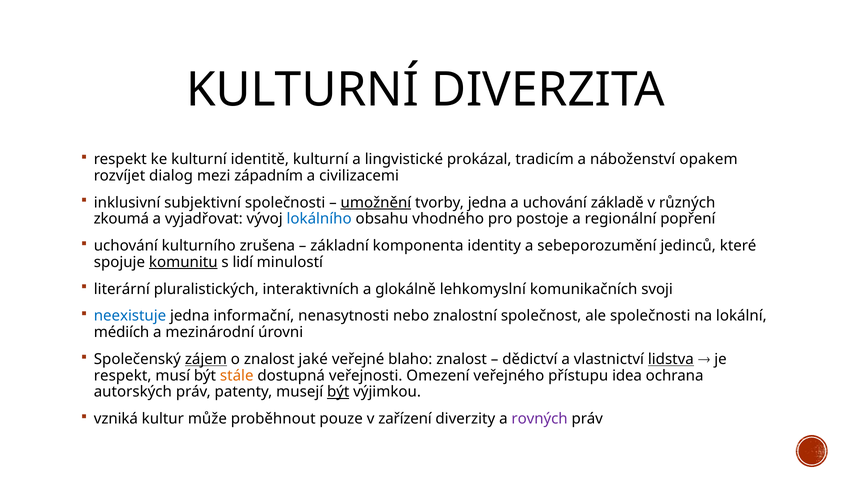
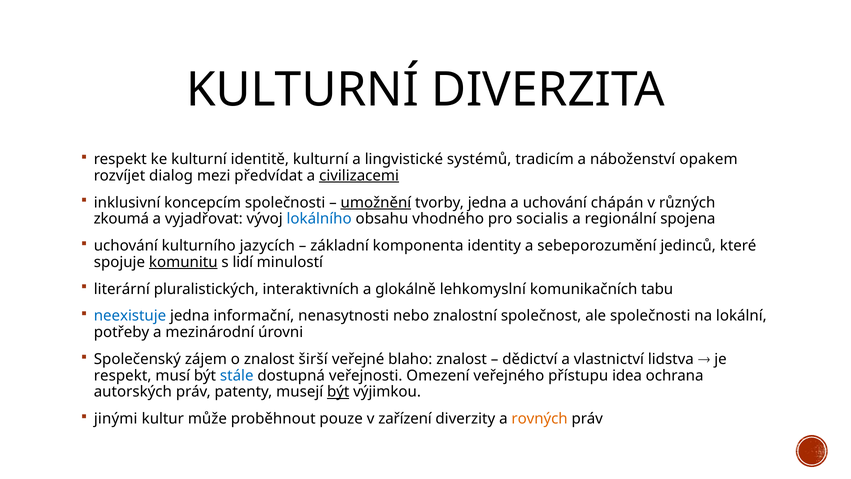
prokázal: prokázal -> systémů (479, 159)
západním: západním -> předvídat (269, 176)
civilizacemi underline: none -> present (359, 176)
subjektivní: subjektivní -> koncepcím (203, 203)
základě: základě -> chápán (617, 203)
postoje: postoje -> socialis (542, 219)
popření: popření -> spojena (688, 219)
zrušena: zrušena -> jazycích (267, 246)
svoji: svoji -> tabu (657, 289)
médiích: médiích -> potřeby (122, 332)
zájem underline: present -> none (206, 359)
jaké: jaké -> širší (313, 359)
lidstva underline: present -> none (671, 359)
stále colour: orange -> blue (237, 375)
vzniká: vzniká -> jinými (116, 418)
rovných colour: purple -> orange (540, 418)
